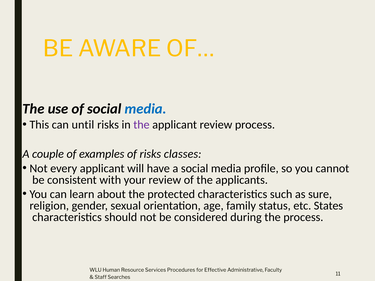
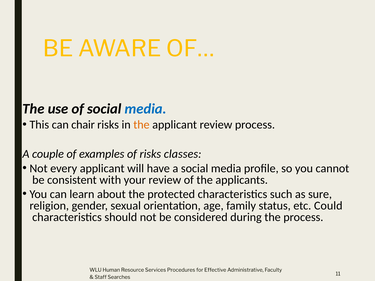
until: until -> chair (83, 125)
the colour: purple -> orange (141, 125)
States: States -> Could (328, 206)
